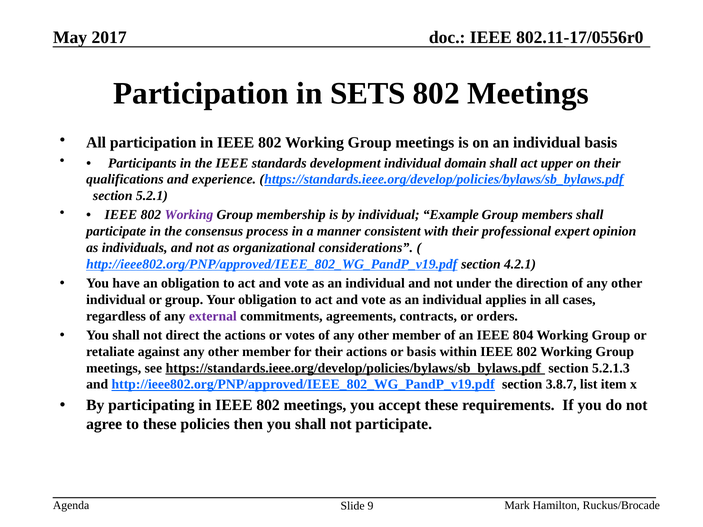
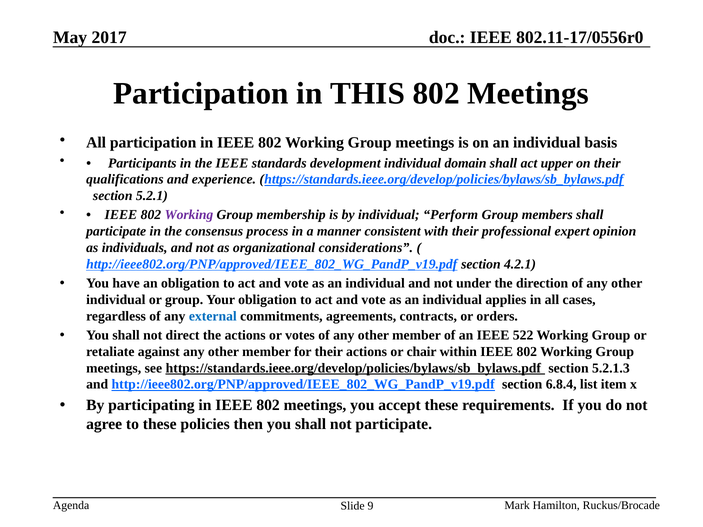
SETS: SETS -> THIS (368, 94)
Example: Example -> Perform (451, 215)
external colour: purple -> blue (213, 316)
804: 804 -> 522 (523, 335)
or basis: basis -> chair (422, 352)
3.8.7: 3.8.7 -> 6.8.4 (561, 385)
